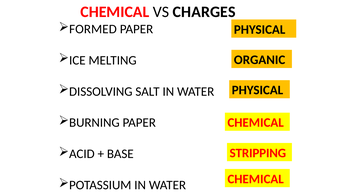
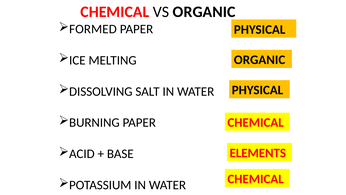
VS CHARGES: CHARGES -> ORGANIC (204, 12)
STRIPPING: STRIPPING -> ELEMENTS (258, 153)
